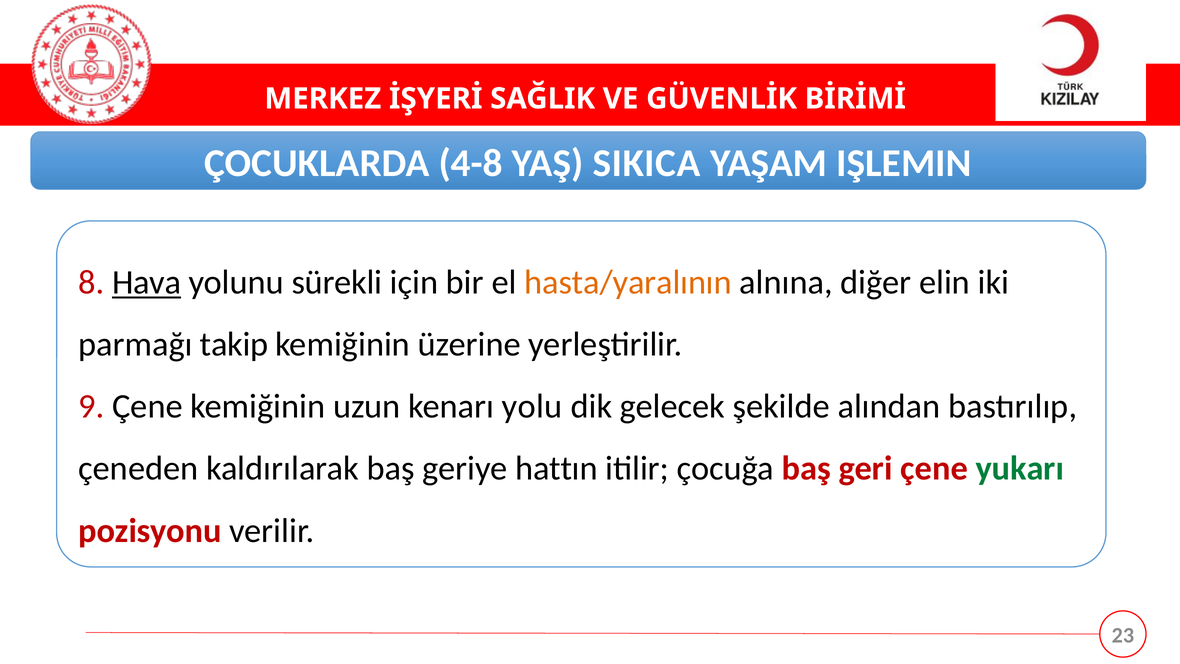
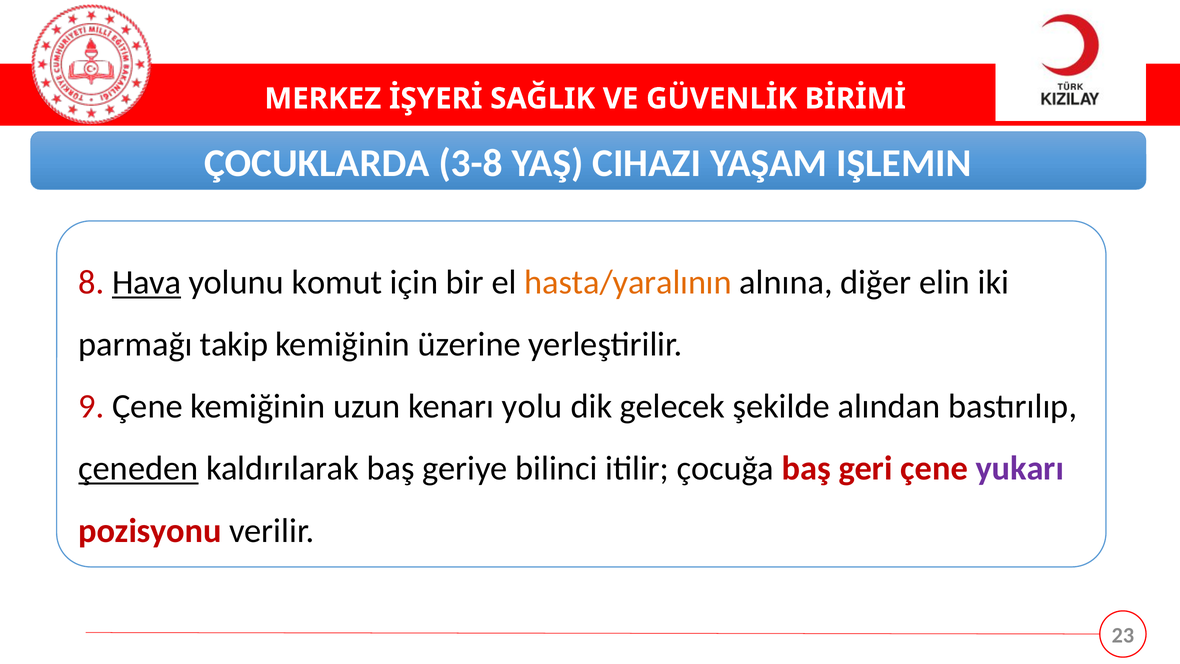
4-8: 4-8 -> 3-8 (471, 163)
SIKICA: SIKICA -> CIHAZI (647, 163)
sürekli: sürekli -> komut (337, 282)
çeneden underline: none -> present (138, 468)
hattın: hattın -> bilinci (556, 468)
yukarı colour: green -> purple (1020, 468)
